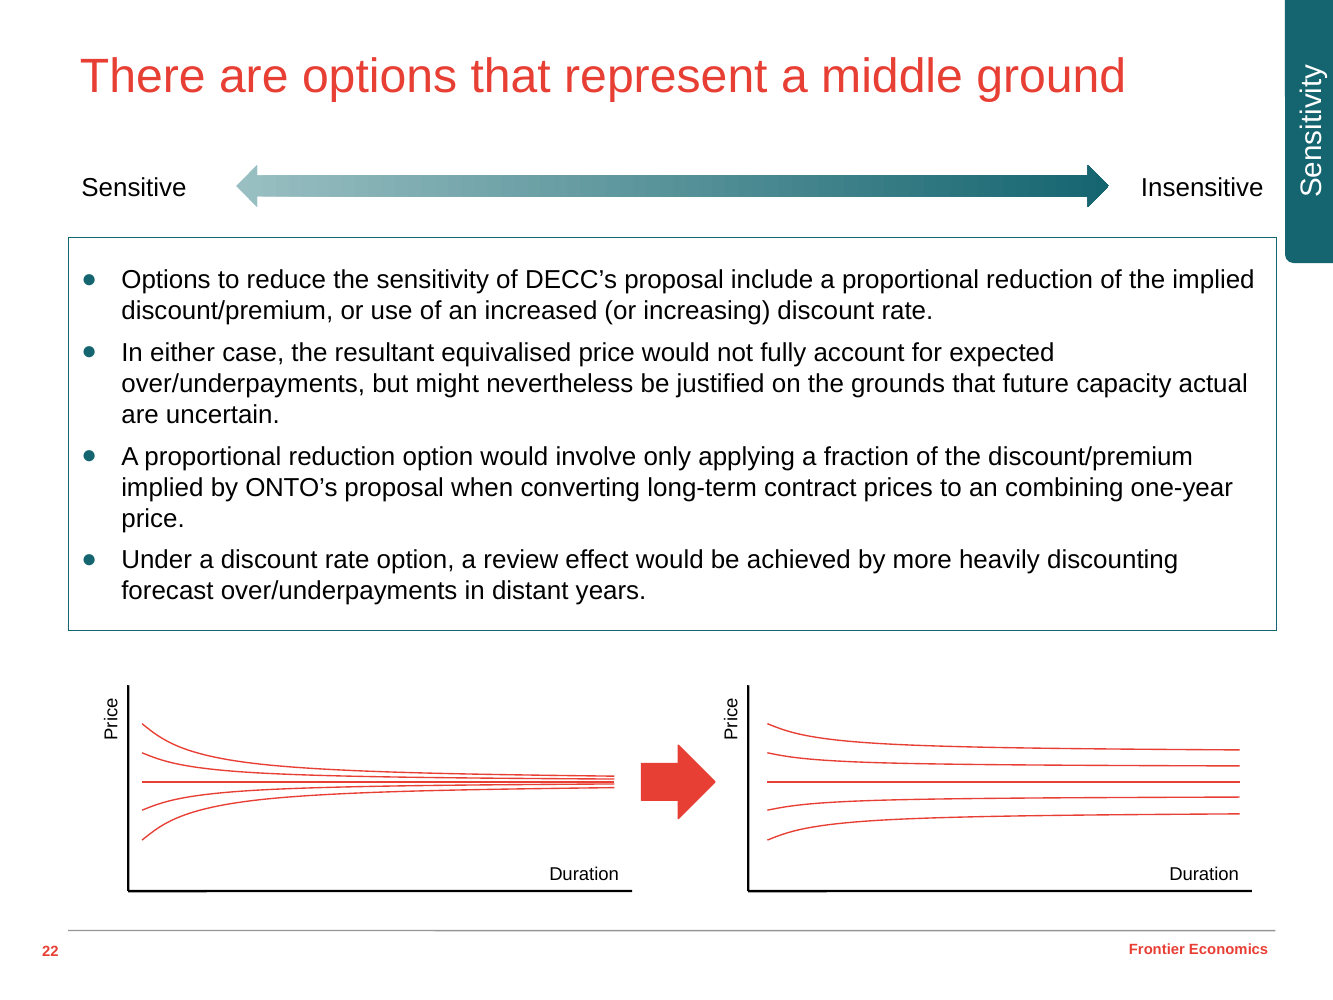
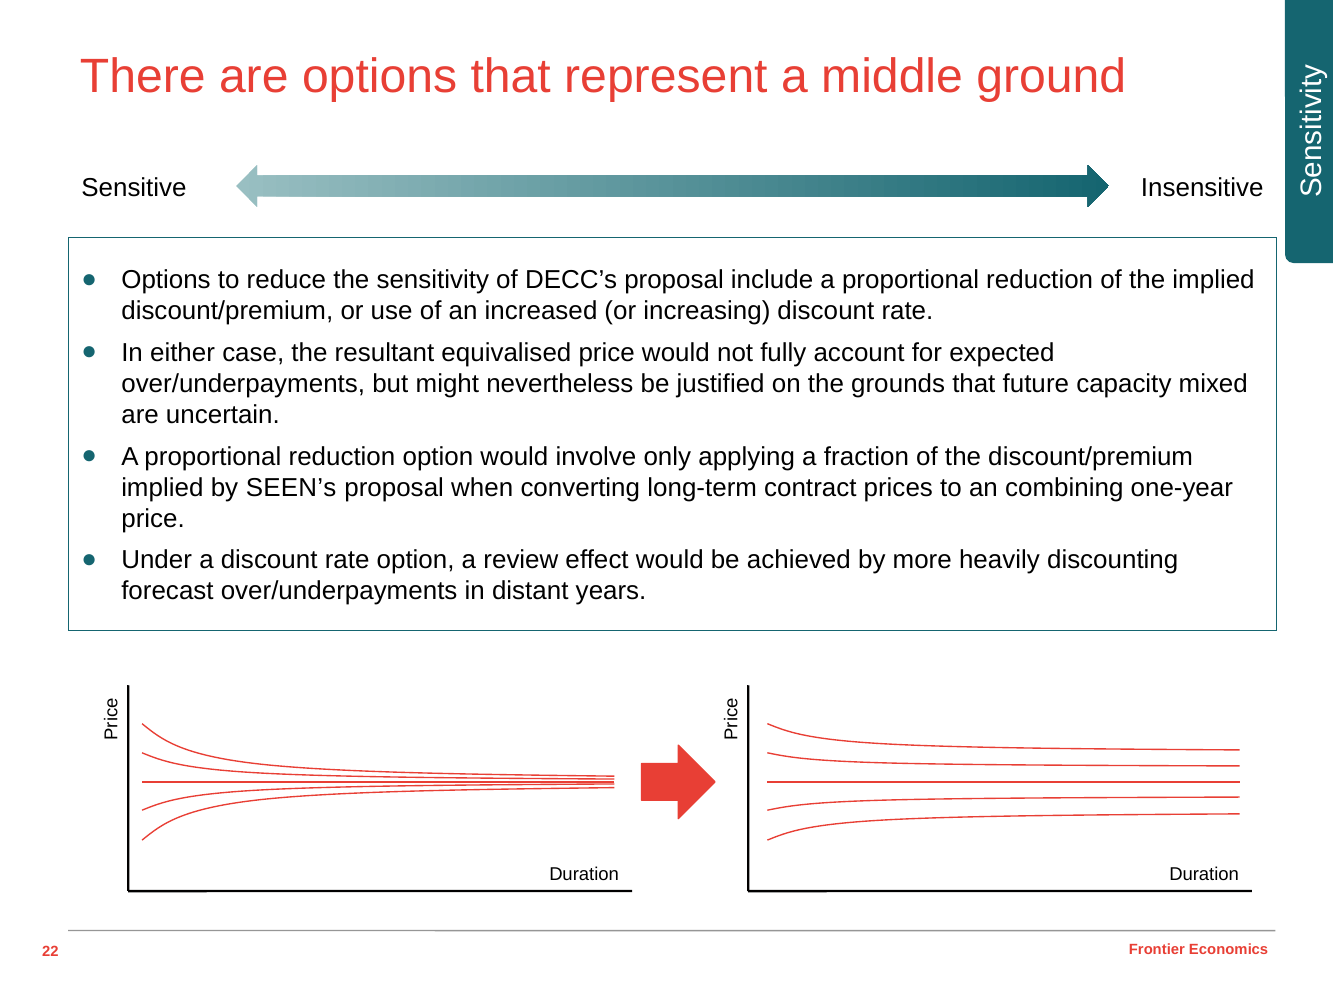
actual: actual -> mixed (1213, 384)
ONTO’s: ONTO’s -> SEEN’s (291, 487)
